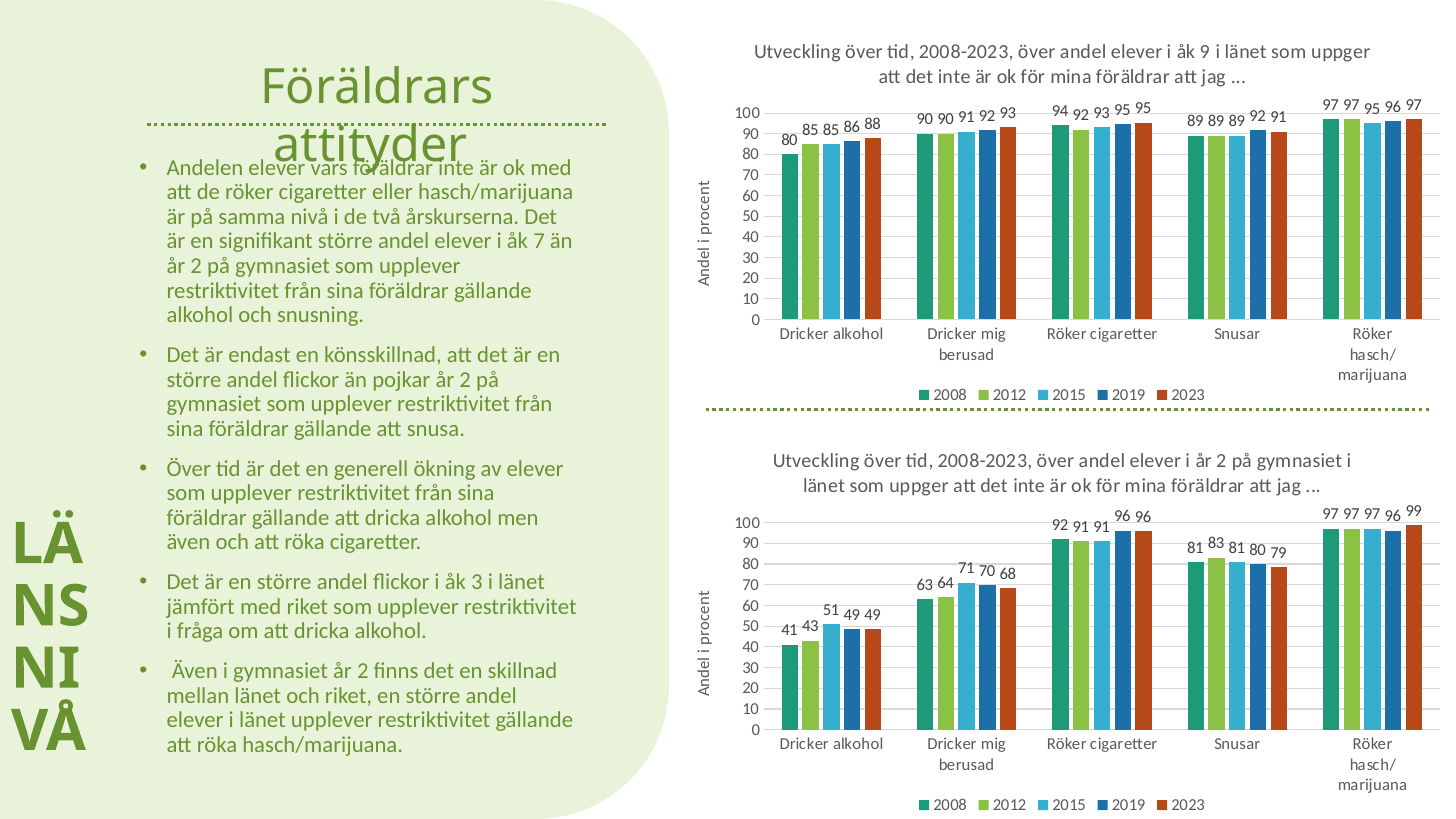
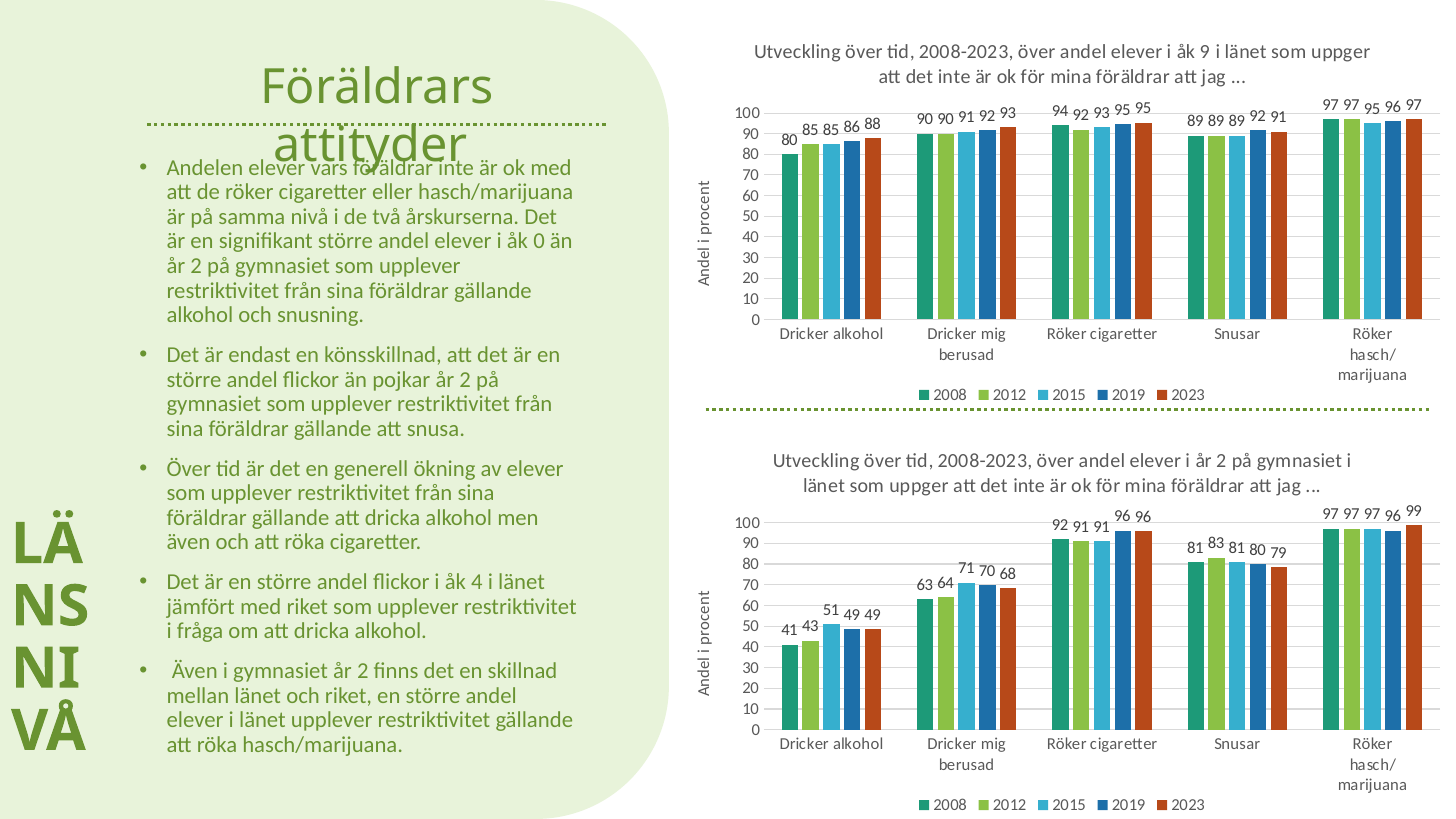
åk 7: 7 -> 0 (539, 241)
3: 3 -> 4 (477, 582)
